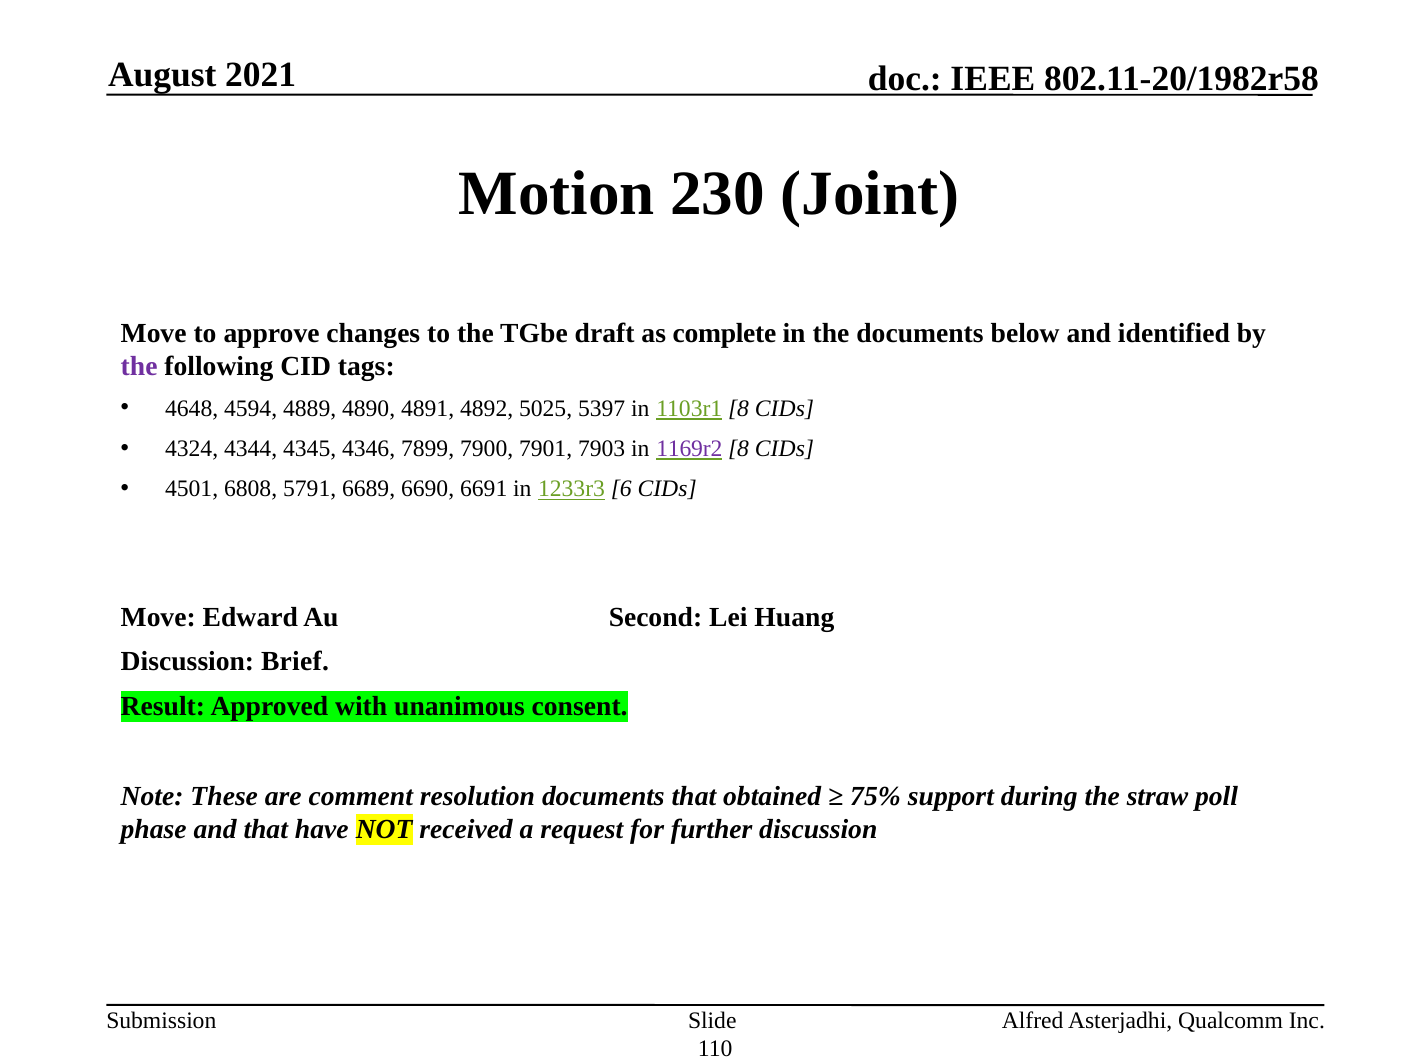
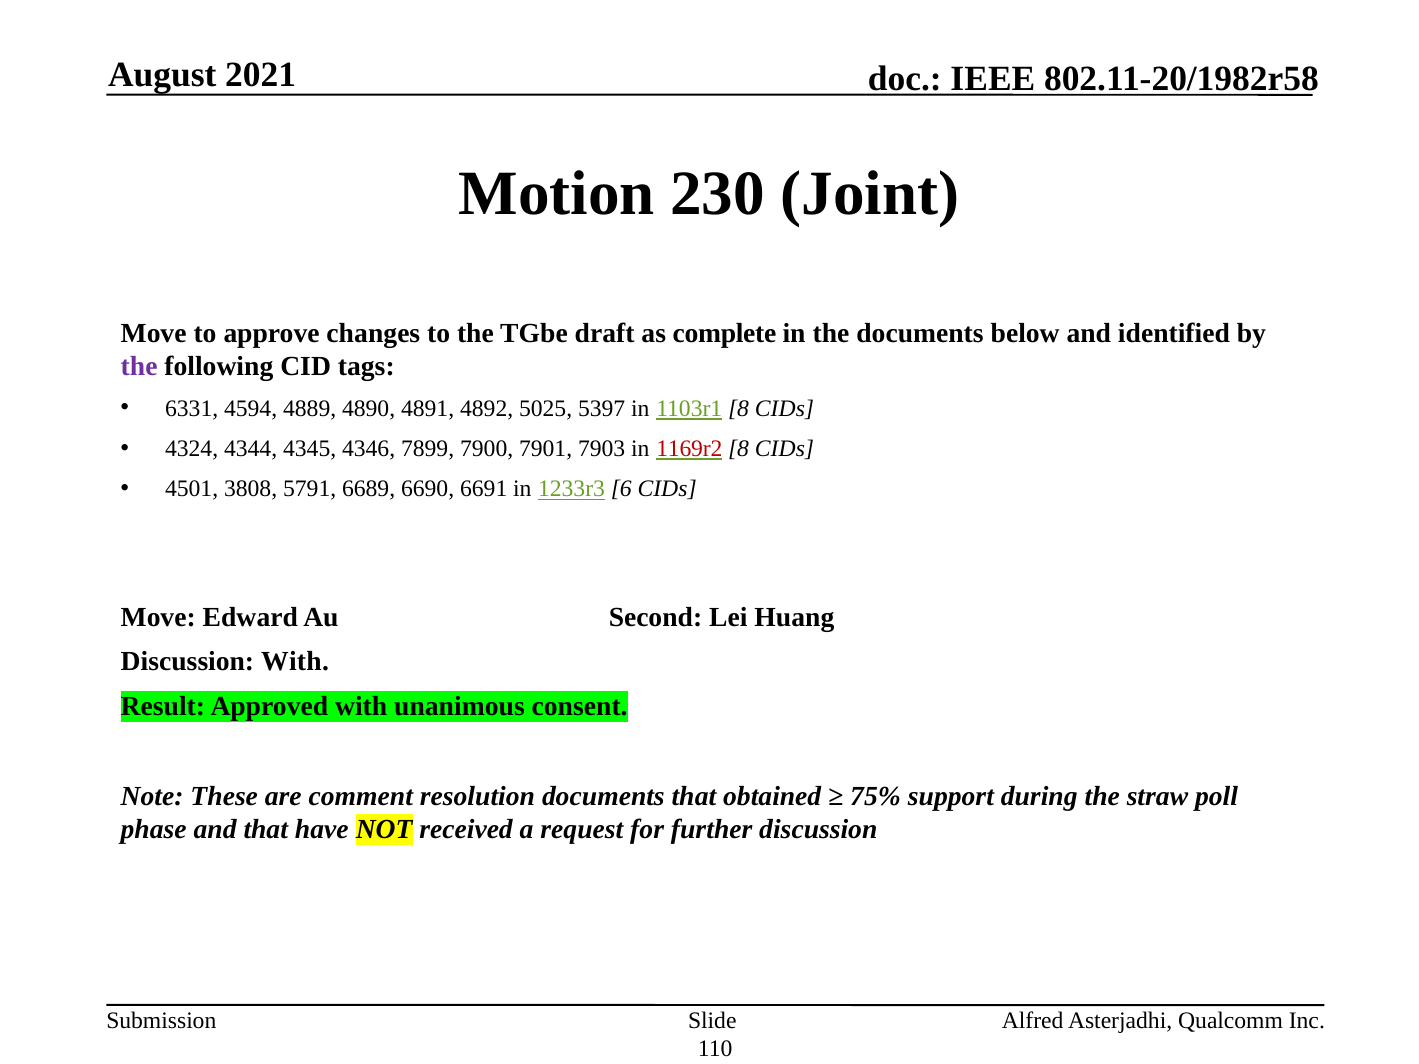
4648: 4648 -> 6331 (192, 409)
1169r2 colour: purple -> red (689, 449)
6808: 6808 -> 3808 (251, 489)
Discussion Brief: Brief -> With (295, 662)
